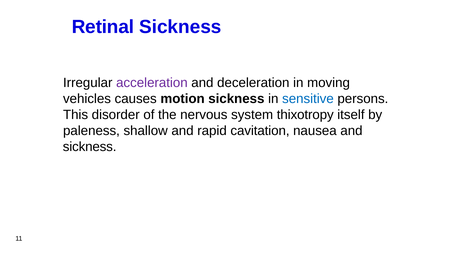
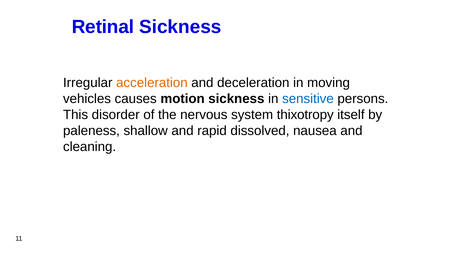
acceleration colour: purple -> orange (152, 83)
cavitation: cavitation -> dissolved (260, 131)
sickness: sickness -> cleaning (90, 147)
